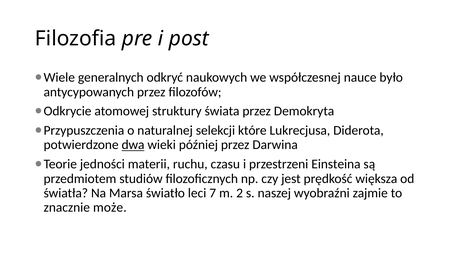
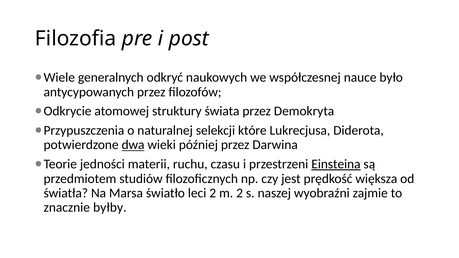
Einsteina underline: none -> present (336, 164)
leci 7: 7 -> 2 (213, 193)
może: może -> byłby (110, 208)
